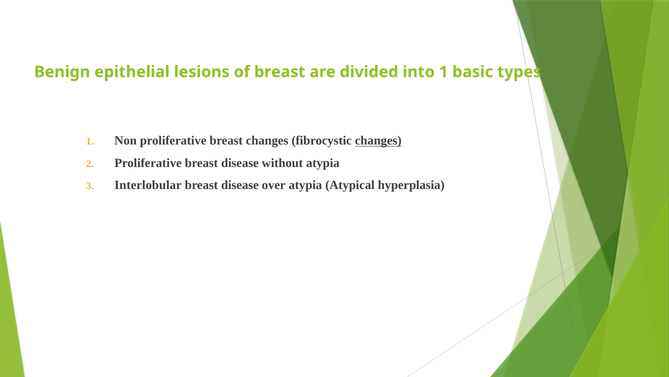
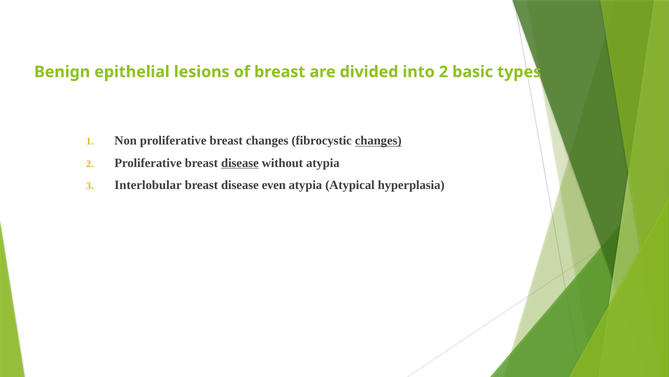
into 1: 1 -> 2 (444, 72)
disease underline: none -> present (240, 163)
over: over -> even (274, 185)
